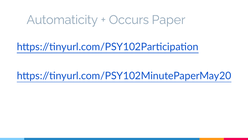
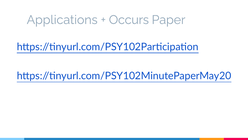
Automaticity: Automaticity -> Applications (62, 20)
